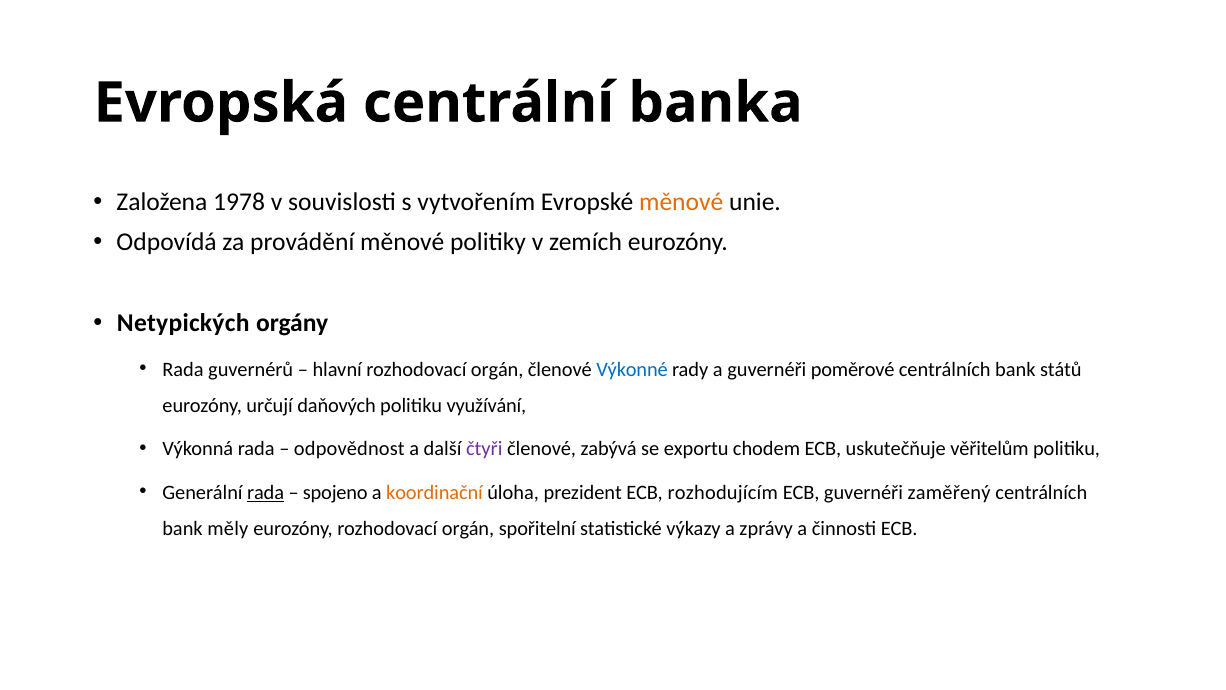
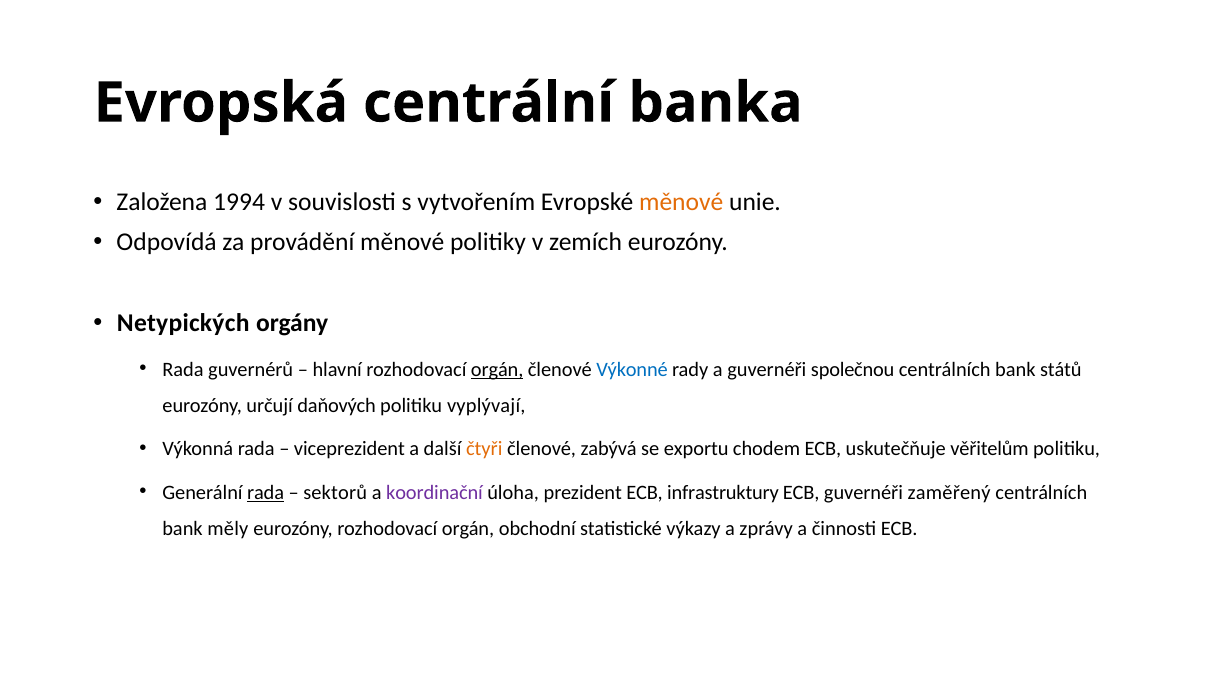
1978: 1978 -> 1994 (239, 202)
orgán underline: none -> present (497, 369)
poměrové: poměrové -> společnou (853, 369)
využívání: využívání -> vyplývají (486, 406)
odpovědnost: odpovědnost -> viceprezident (349, 449)
čtyři colour: purple -> orange (484, 449)
spojeno: spojeno -> sektorů (335, 492)
koordinační colour: orange -> purple (435, 492)
rozhodujícím: rozhodujícím -> infrastruktury (723, 492)
spořitelní: spořitelní -> obchodní (537, 529)
